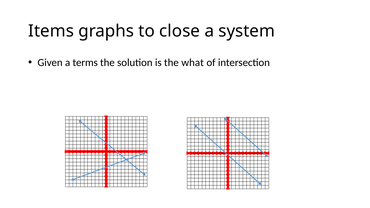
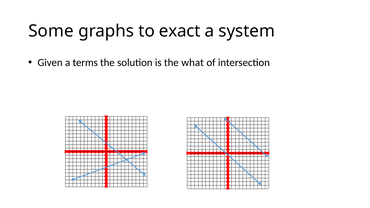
Items: Items -> Some (51, 31)
close: close -> exact (180, 31)
